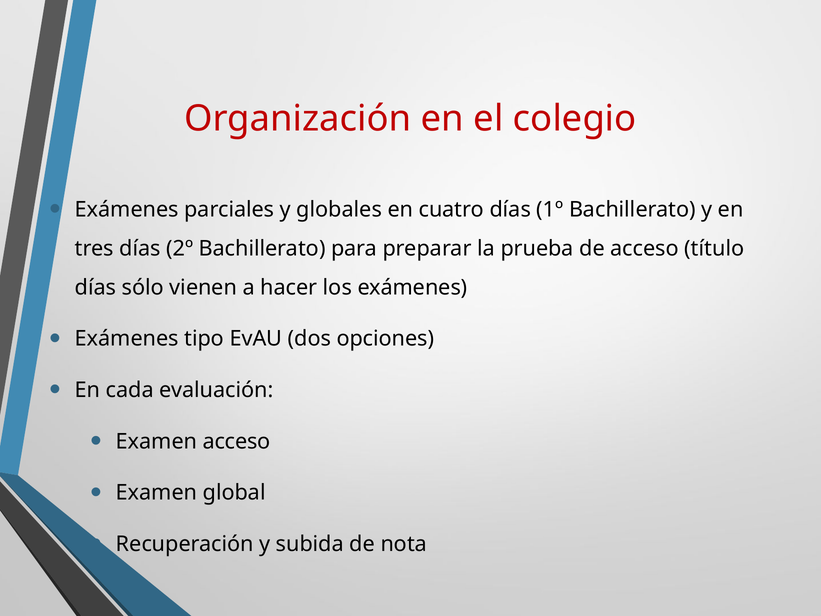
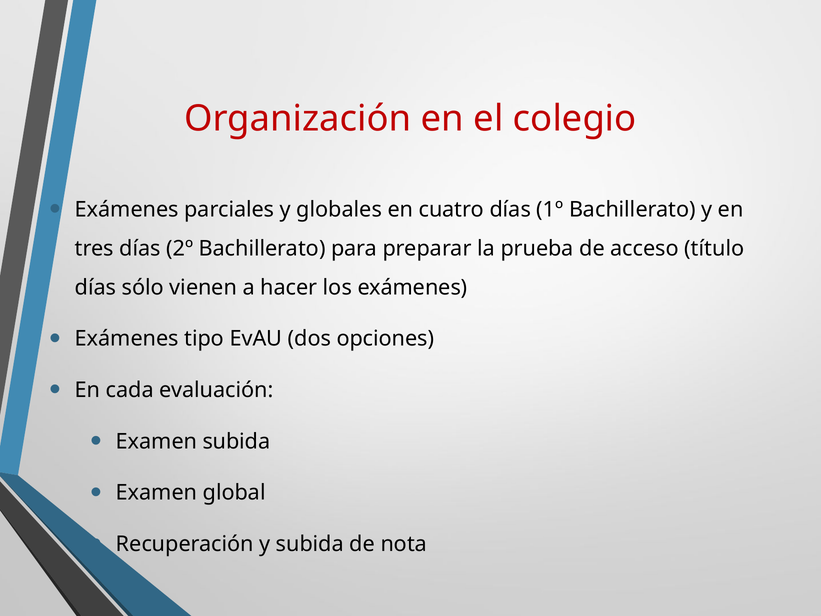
Examen acceso: acceso -> subida (237, 441)
